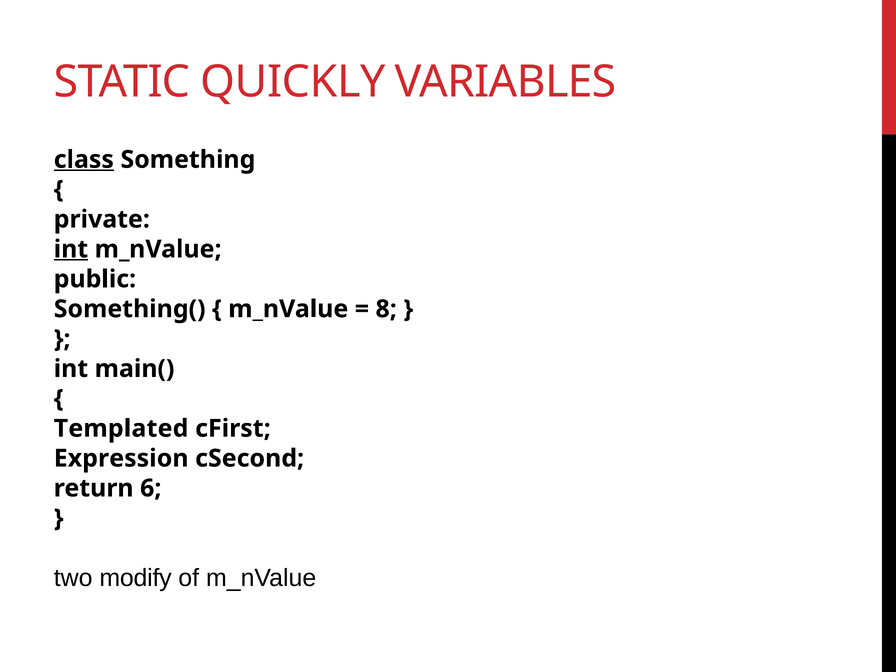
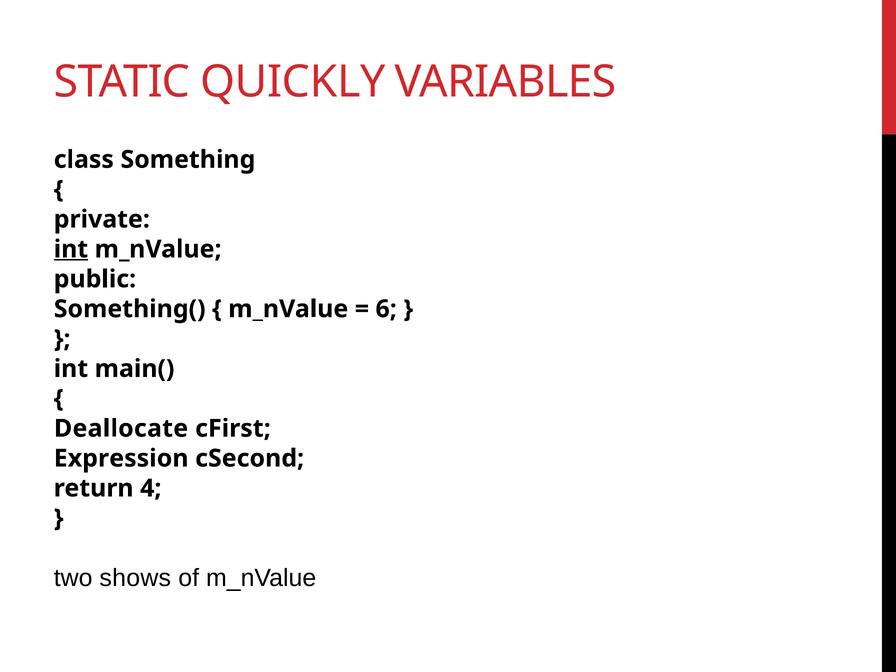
class underline: present -> none (84, 160)
8: 8 -> 6 (386, 309)
Templated: Templated -> Deallocate (121, 428)
6: 6 -> 4 (151, 488)
modify: modify -> shows (135, 578)
